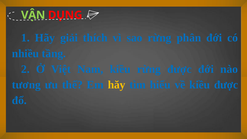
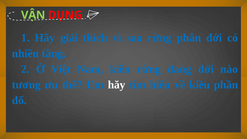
rừng được: được -> đang (179, 69)
hăy colour: yellow -> white (117, 85)
kiều được: được -> phần (226, 85)
